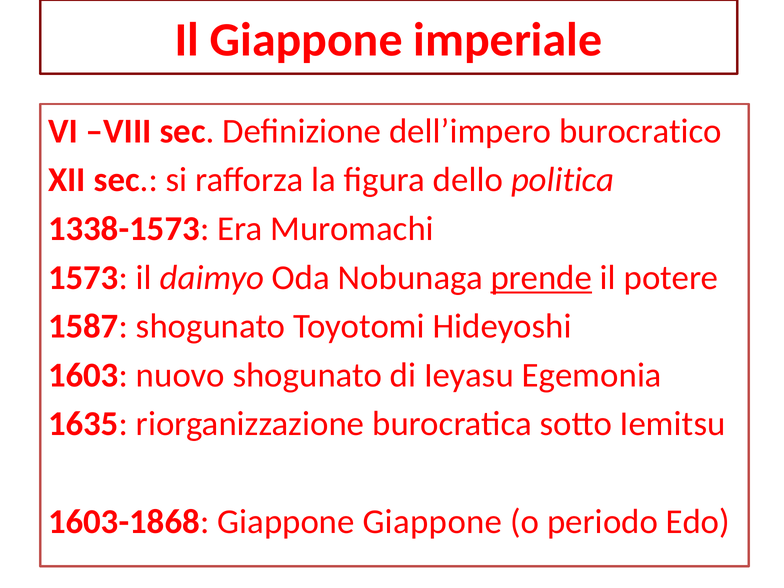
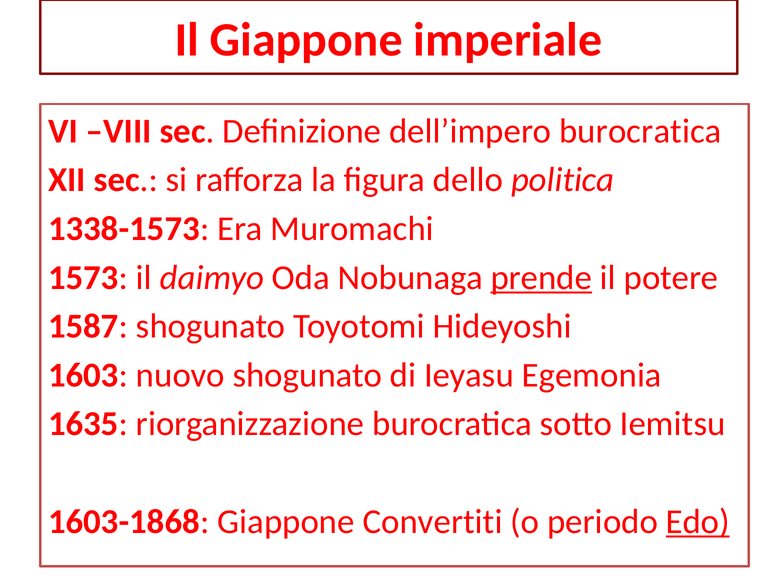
dell’impero burocratico: burocratico -> burocratica (640, 131)
Giappone Giappone: Giappone -> Convertiti (433, 522)
Edo underline: none -> present (698, 522)
